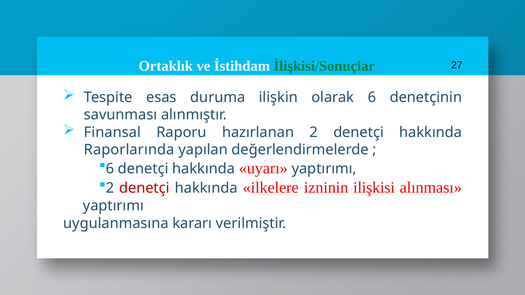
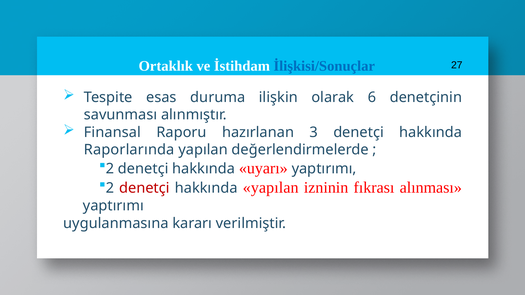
İlişkisi/Sonuçlar colour: green -> blue (324, 66)
hazırlanan 2: 2 -> 3 (314, 132)
6: 6 -> 2 (110, 169)
hakkında ilkelere: ilkelere -> yapılan (271, 188)
ilişkisi: ilişkisi -> fıkrası (374, 188)
